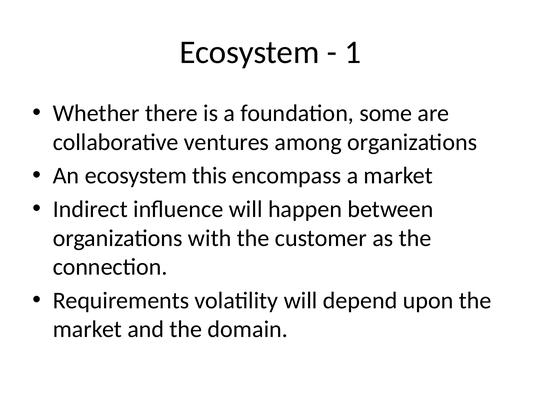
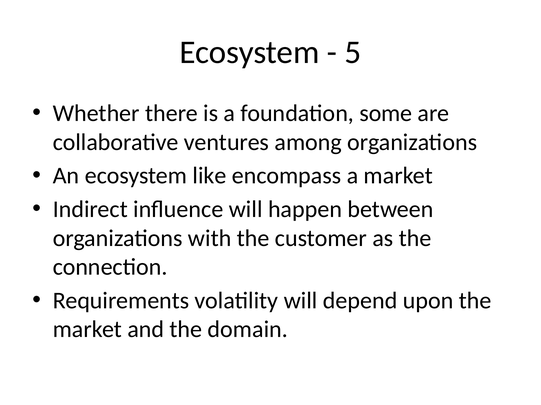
1: 1 -> 5 (353, 52)
this: this -> like (209, 176)
